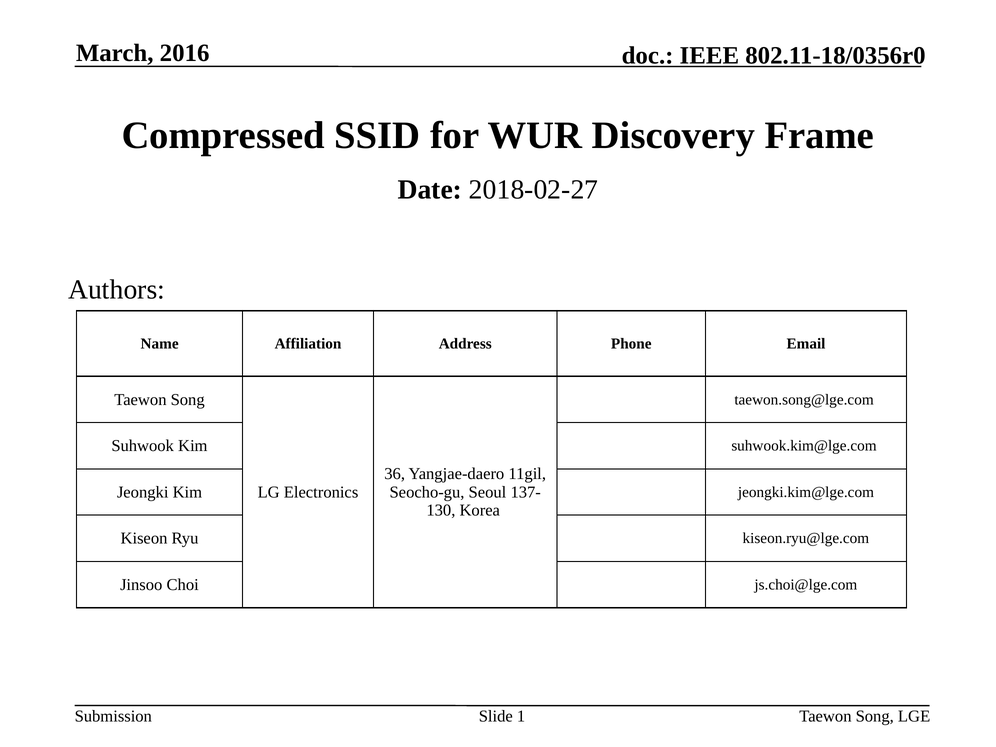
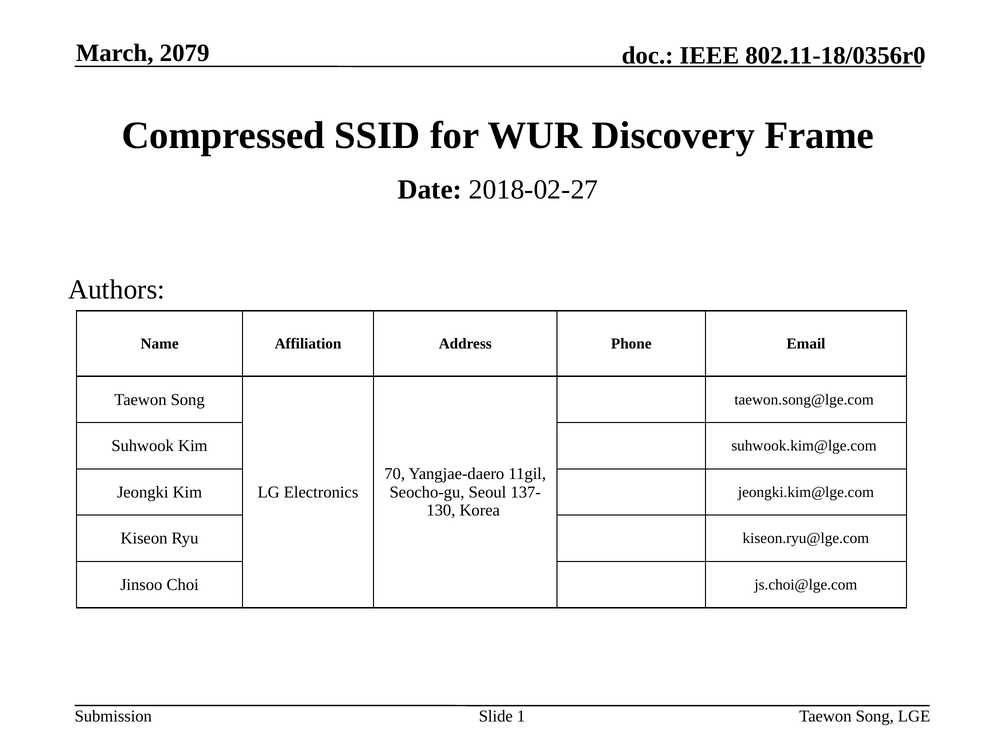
2016: 2016 -> 2079 (185, 53)
36: 36 -> 70 (395, 474)
